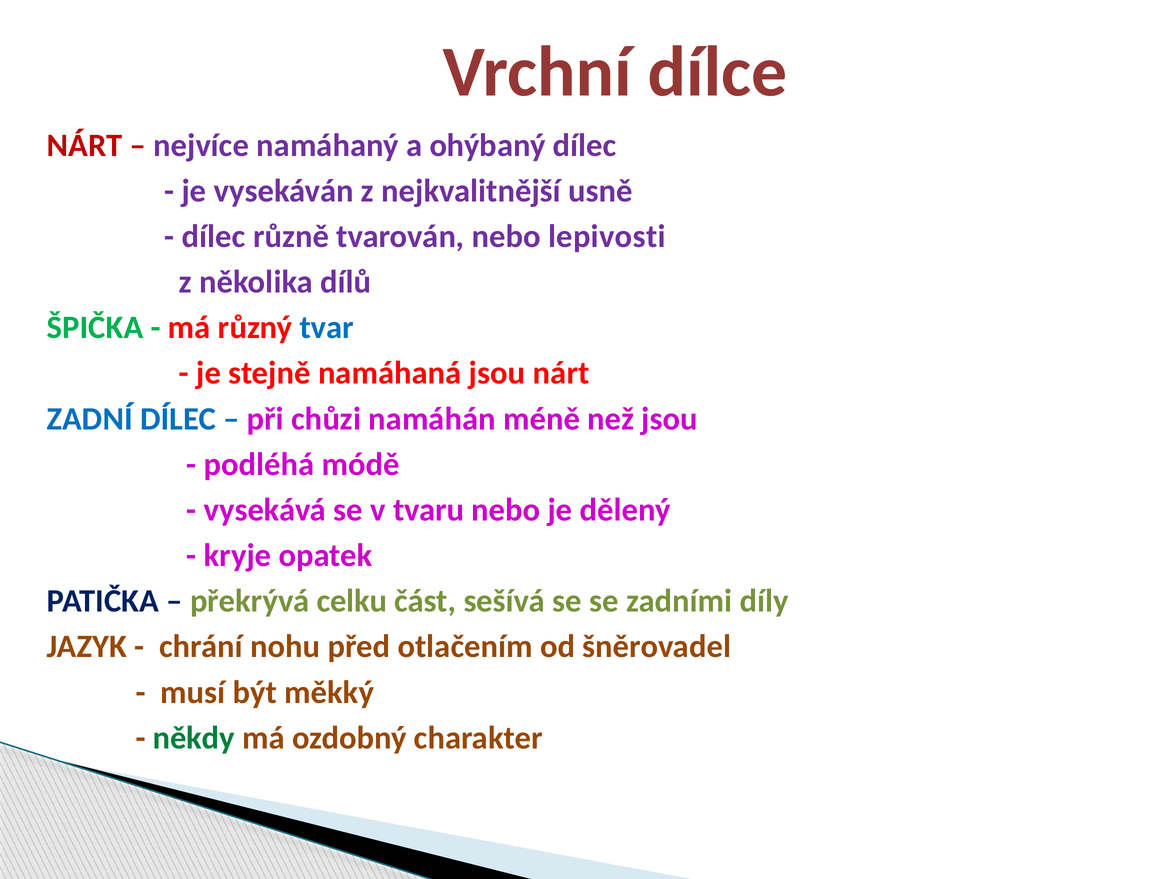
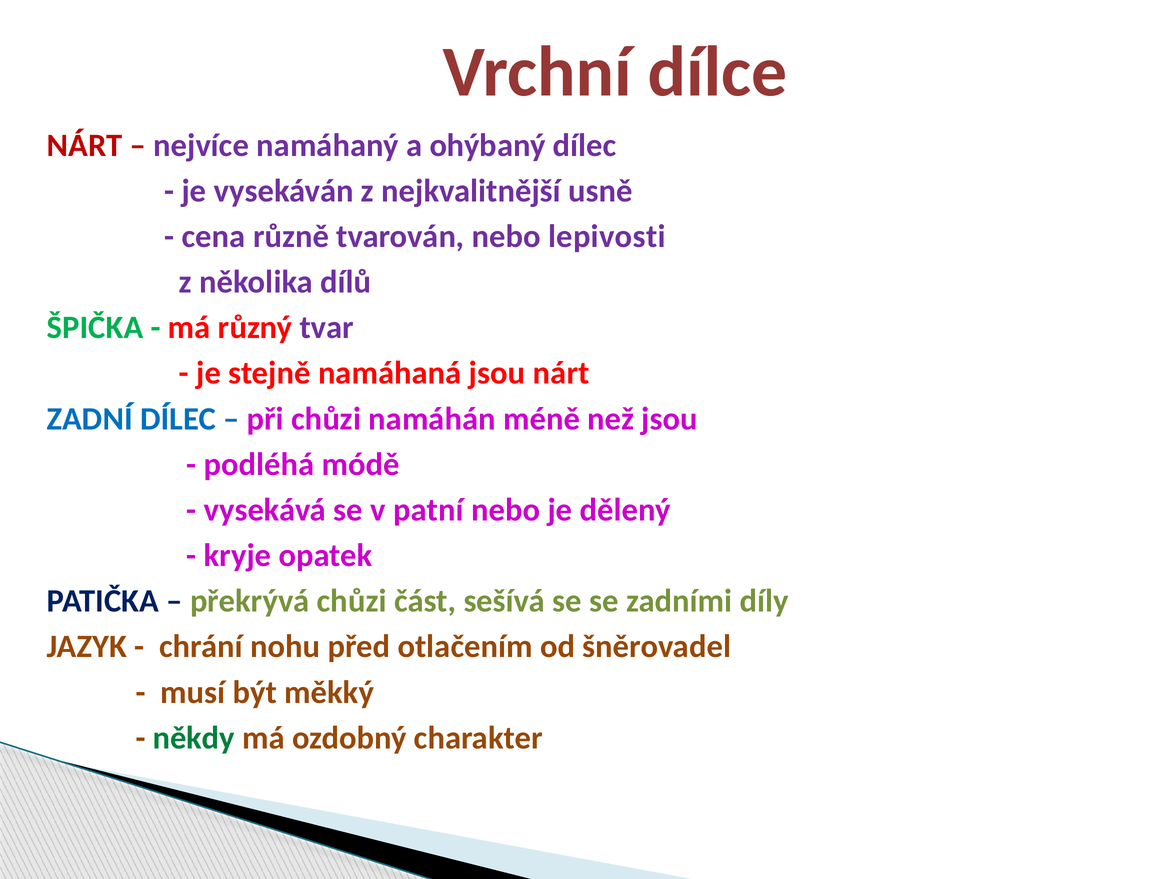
dílec: dílec -> cena (214, 237)
tvar colour: blue -> purple (327, 328)
tvaru: tvaru -> patní (429, 510)
překrývá celku: celku -> chůzi (352, 602)
